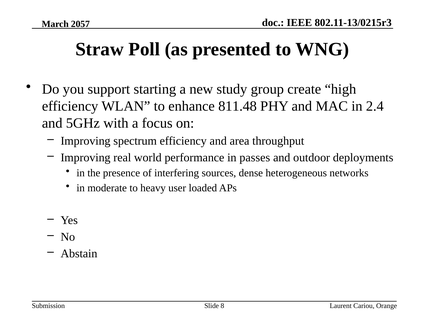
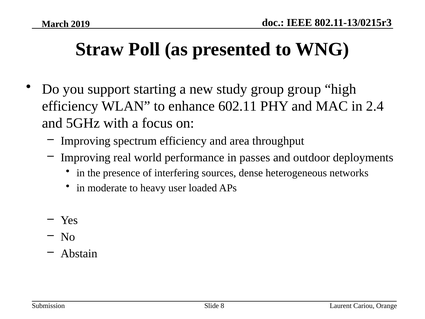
2057: 2057 -> 2019 (80, 24)
group create: create -> group (304, 89)
811.48: 811.48 -> 602.11 (238, 106)
